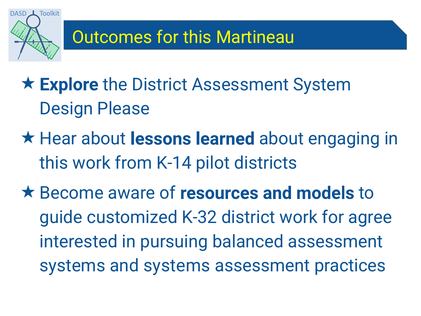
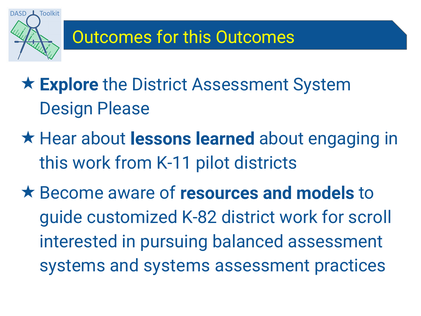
this Martineau: Martineau -> Outcomes (255, 37)
K-14: K-14 -> K-11 (174, 163)
K-32: K-32 -> K-82 (200, 217)
agree: agree -> scroll (370, 217)
